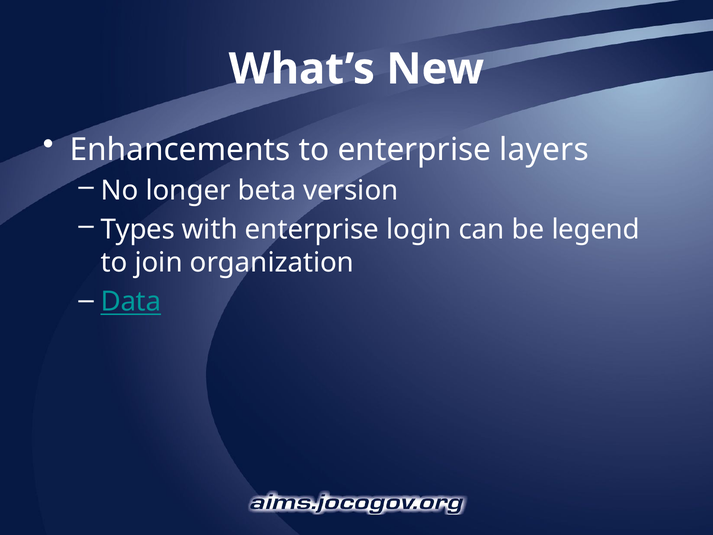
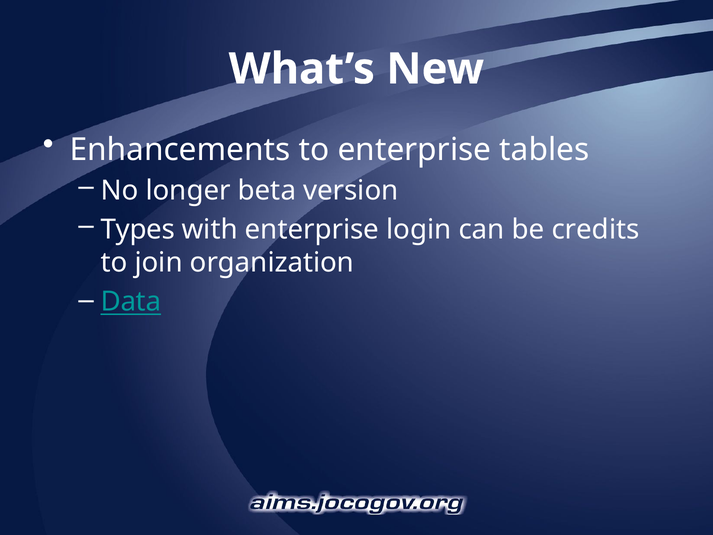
layers: layers -> tables (544, 150)
legend: legend -> credits (596, 229)
